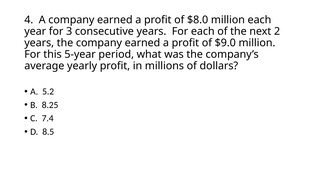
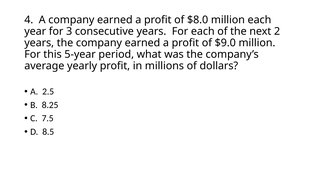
5.2: 5.2 -> 2.5 (48, 91)
7.4: 7.4 -> 7.5 (48, 118)
